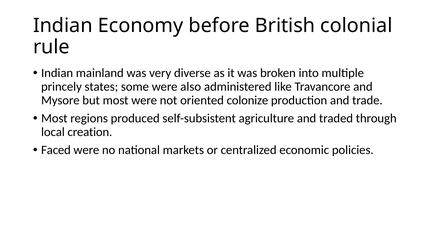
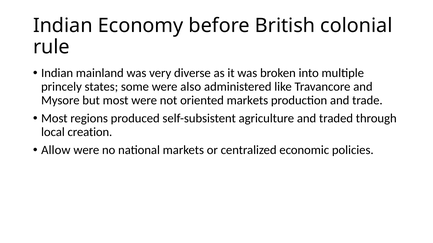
oriented colonize: colonize -> markets (247, 100)
Faced: Faced -> Allow (56, 150)
